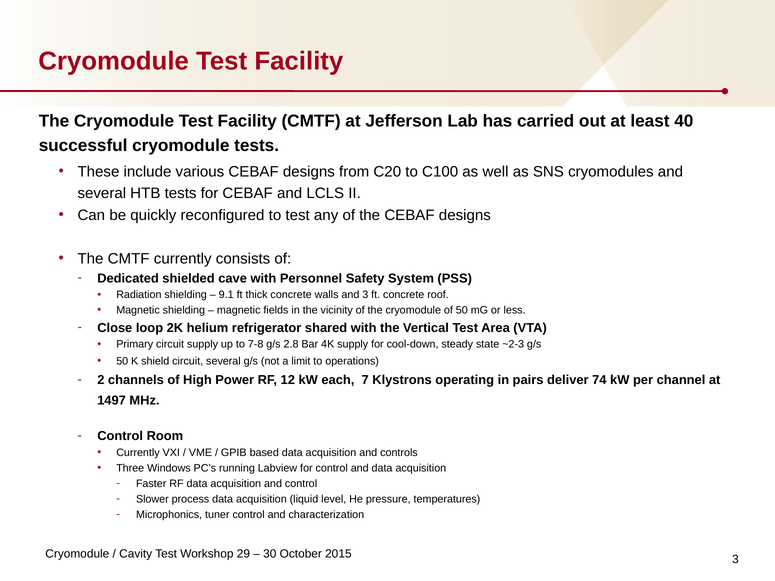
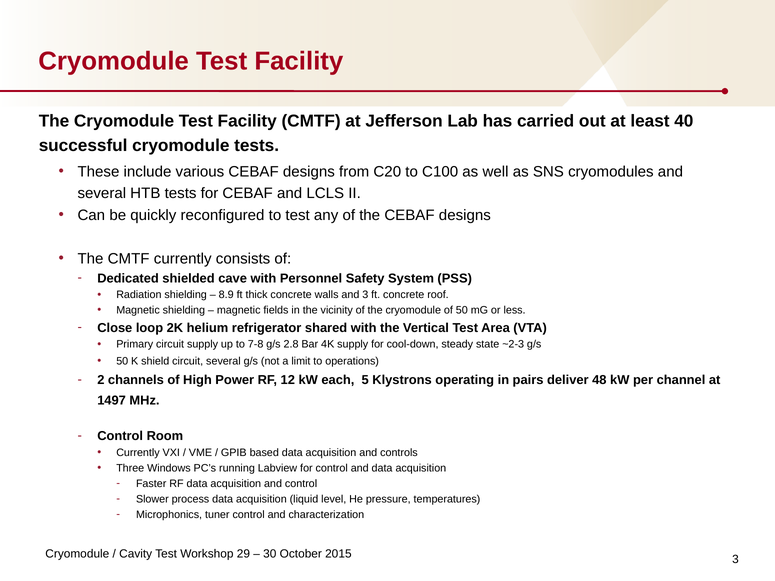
9.1: 9.1 -> 8.9 (226, 295)
7: 7 -> 5 (365, 380)
74: 74 -> 48 (599, 380)
